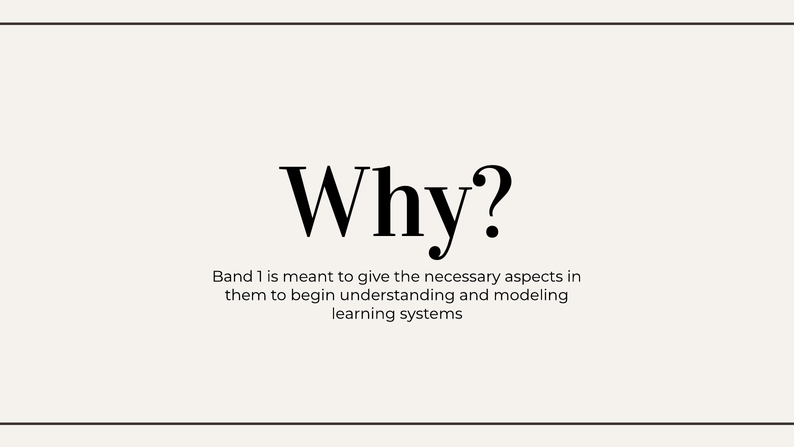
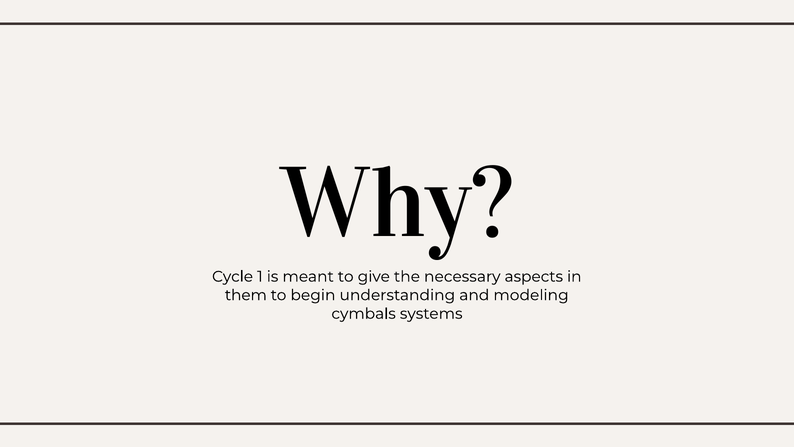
Band: Band -> Cycle (233, 276)
learning: learning -> cymbals (364, 313)
